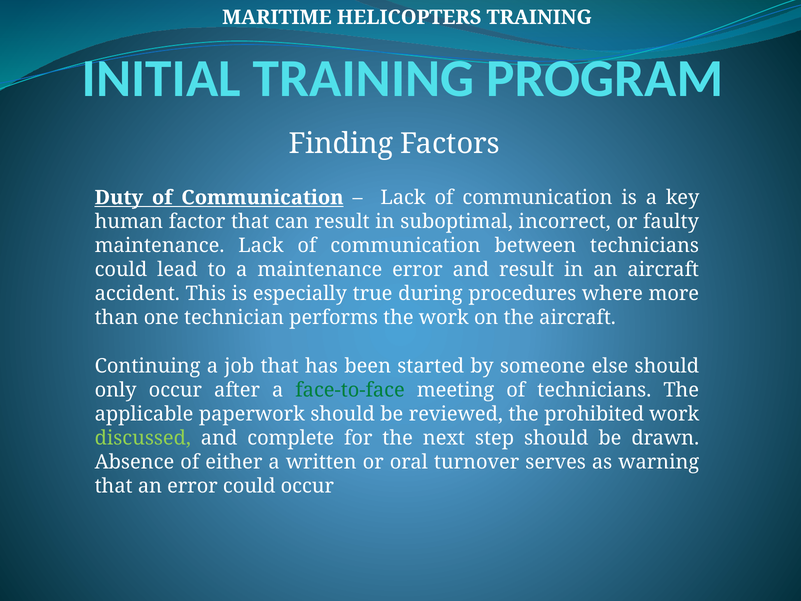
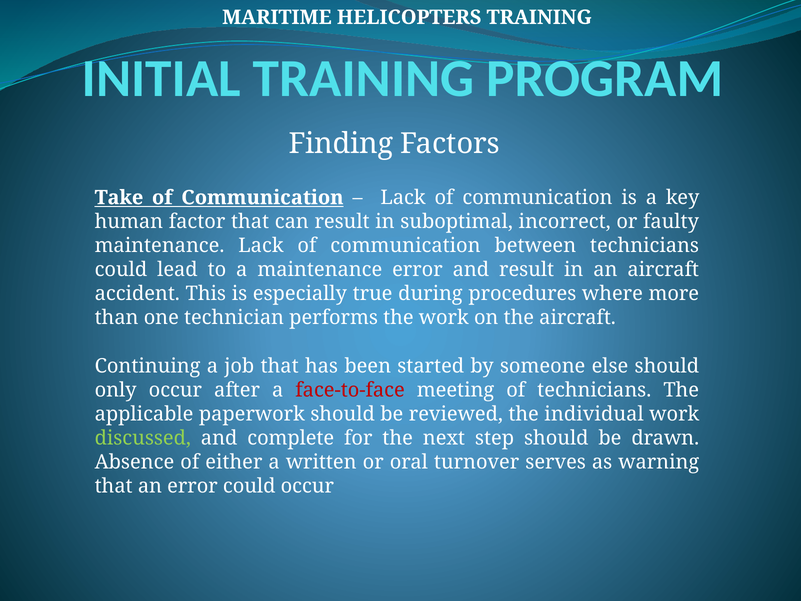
Duty: Duty -> Take (119, 198)
face-to-face colour: green -> red (350, 390)
prohibited: prohibited -> individual (594, 414)
